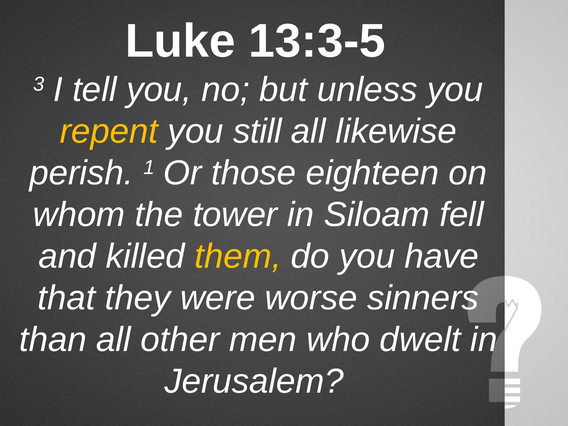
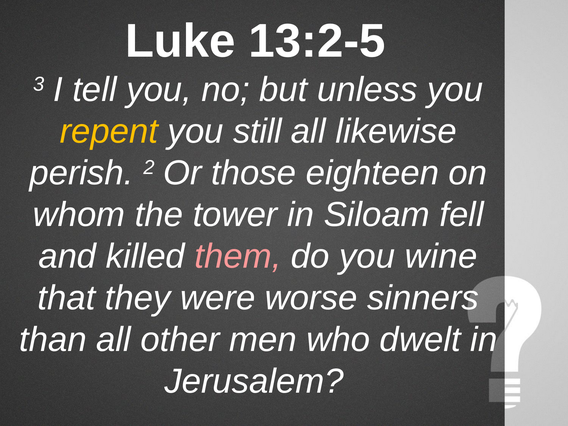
13:3-5: 13:3-5 -> 13:2-5 (317, 41)
1: 1 -> 2 (149, 168)
them colour: yellow -> pink (238, 256)
have: have -> wine (441, 256)
